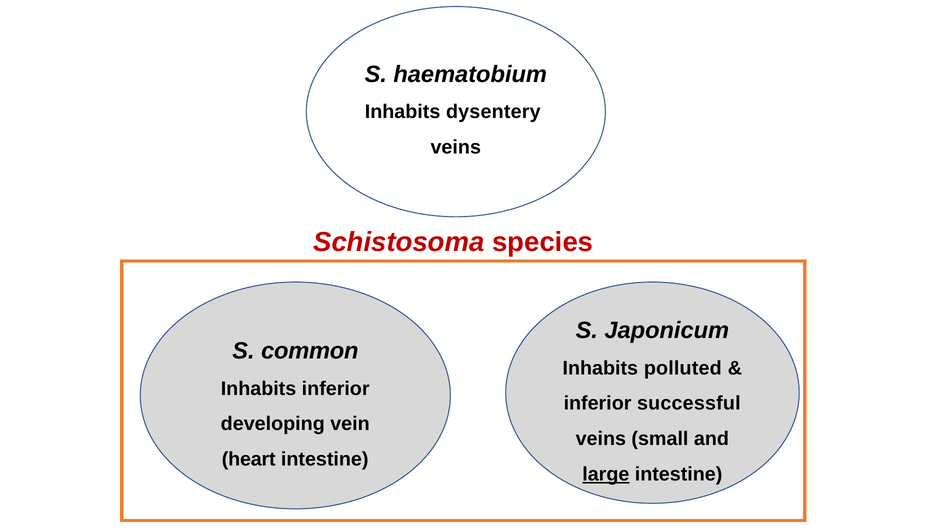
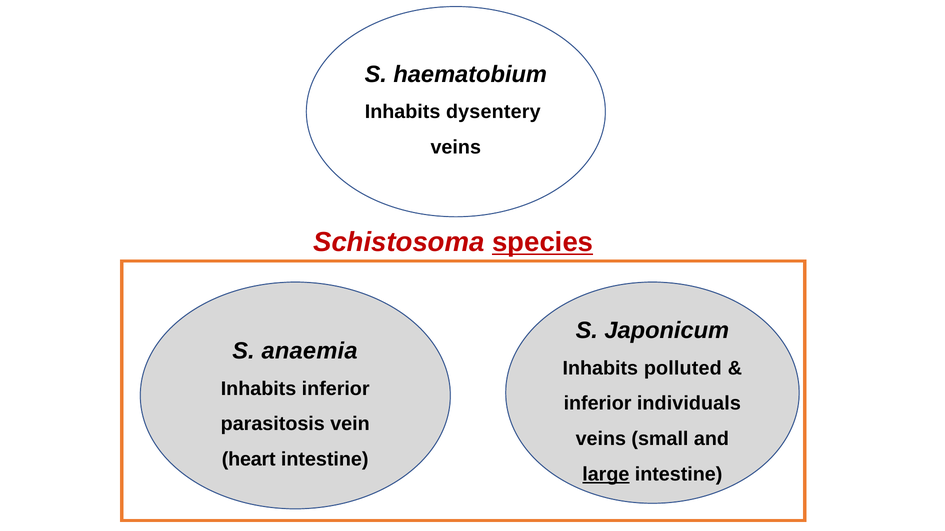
species underline: none -> present (543, 243)
common: common -> anaemia (310, 351)
successful: successful -> individuals (689, 404)
developing: developing -> parasitosis (273, 424)
